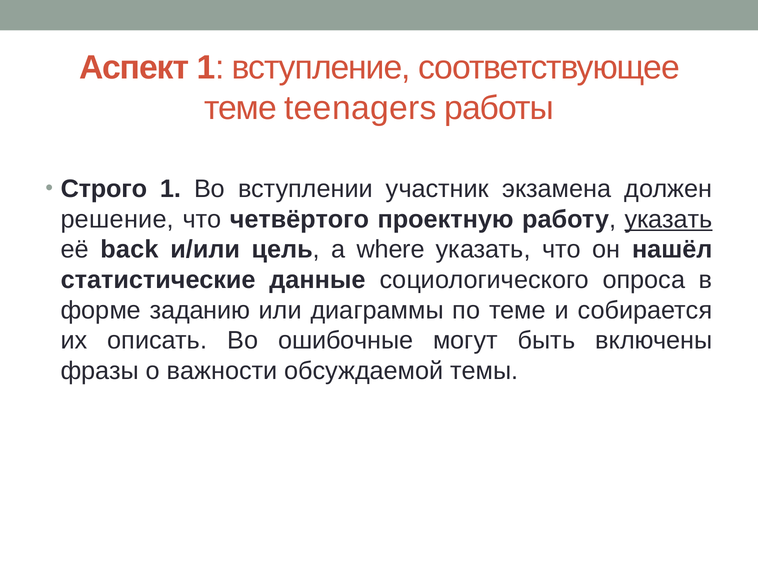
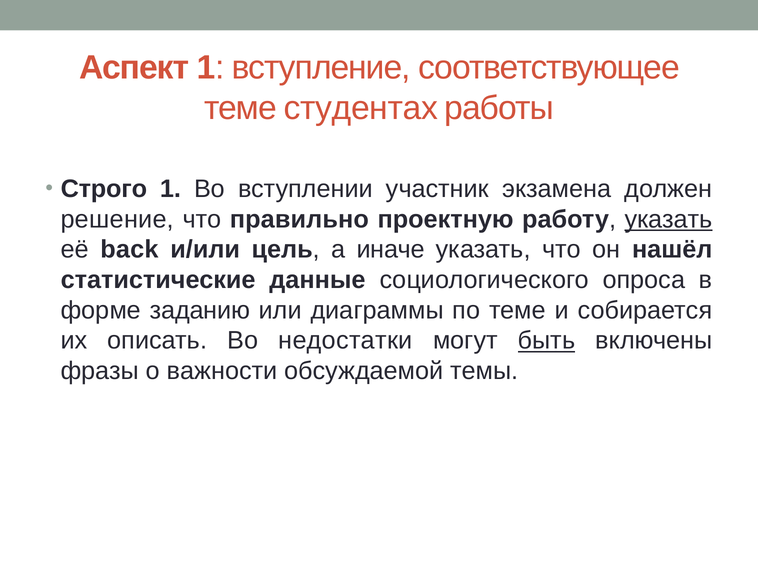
teenagers: teenagers -> студентах (361, 108)
четвёртого: четвёртого -> правильно (299, 219)
where: where -> иначе (391, 249)
ошибочные: ошибочные -> недостатки (345, 340)
быть underline: none -> present (547, 340)
